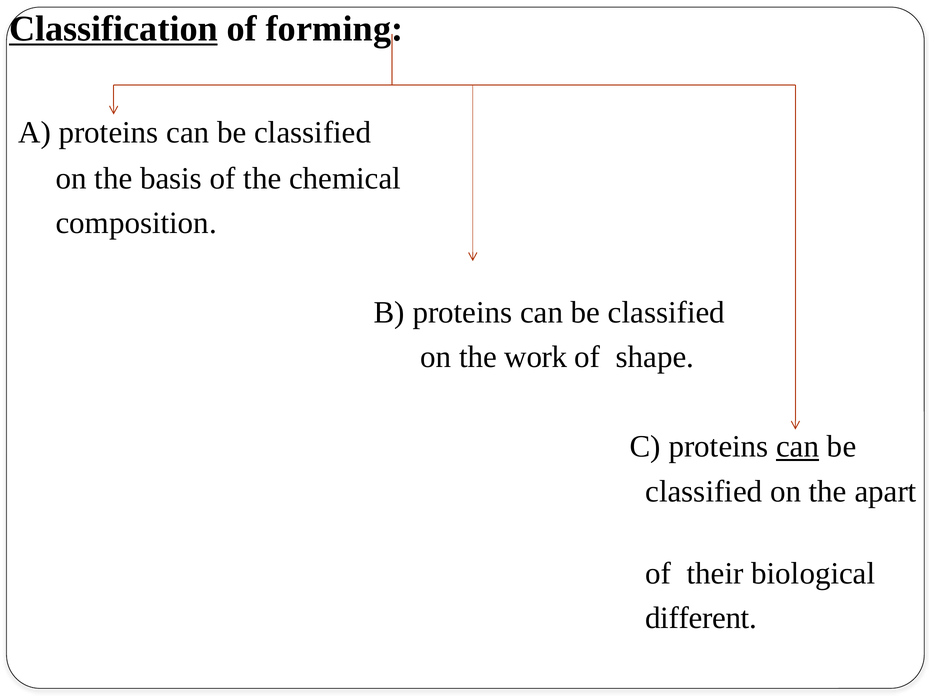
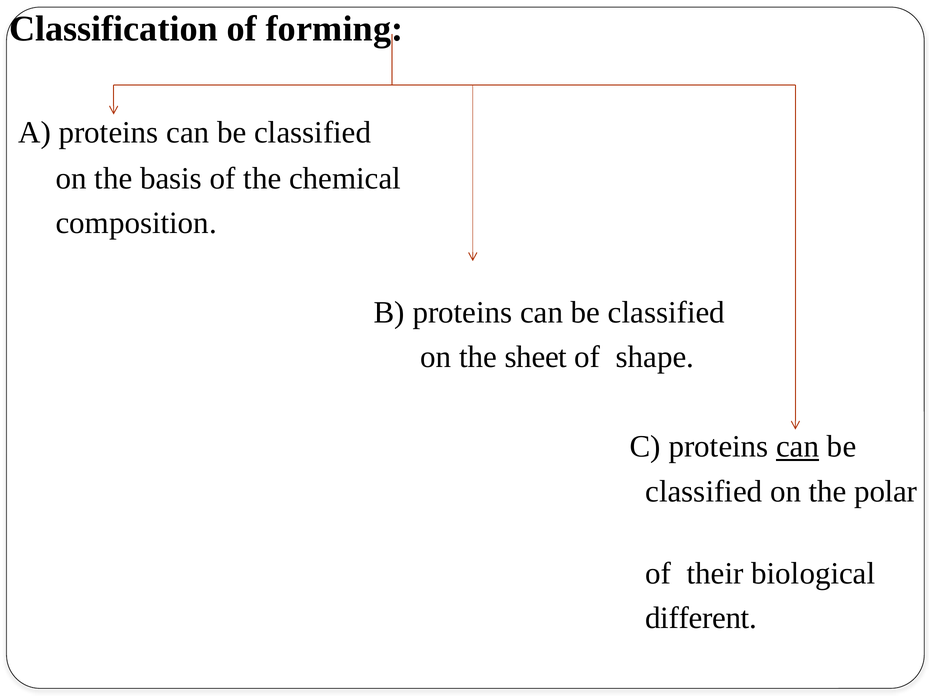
Classification underline: present -> none (113, 29)
work: work -> sheet (536, 357)
apart: apart -> polar (886, 492)
